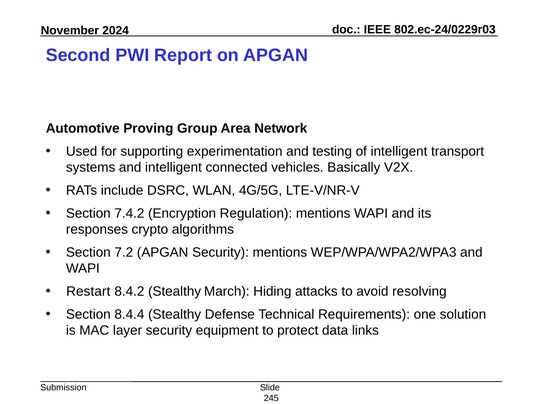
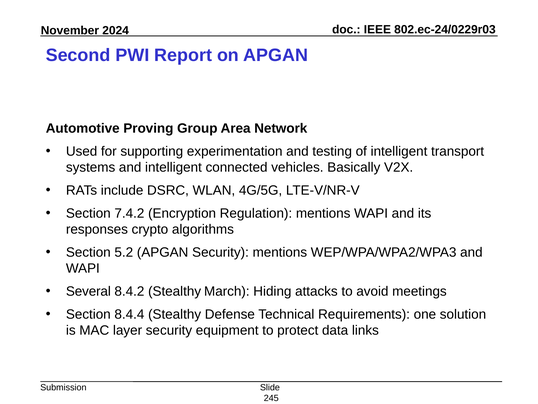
7.2: 7.2 -> 5.2 (124, 252)
Restart: Restart -> Several (88, 291)
resolving: resolving -> meetings (419, 291)
